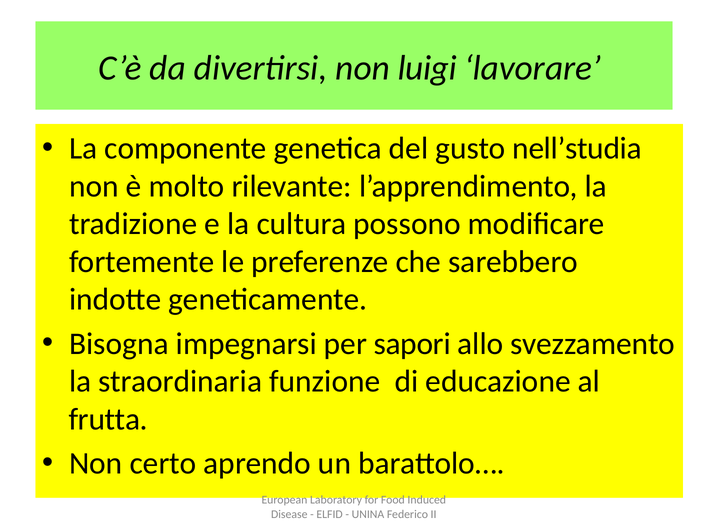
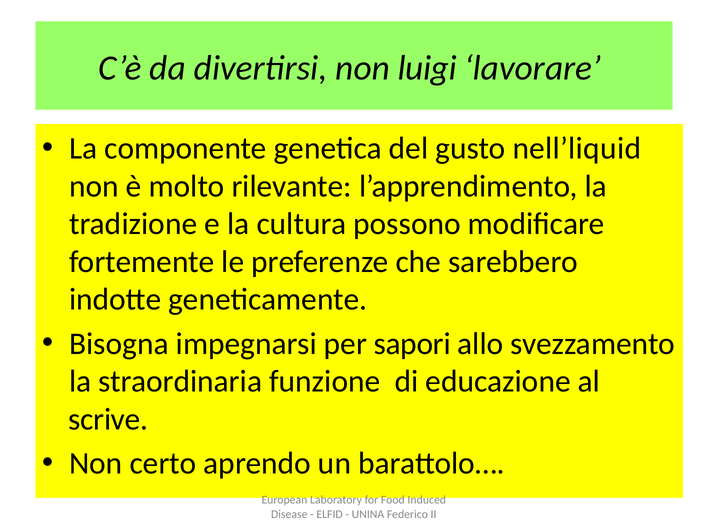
nell’studia: nell’studia -> nell’liquid (577, 149)
frutta: frutta -> scrive (108, 419)
